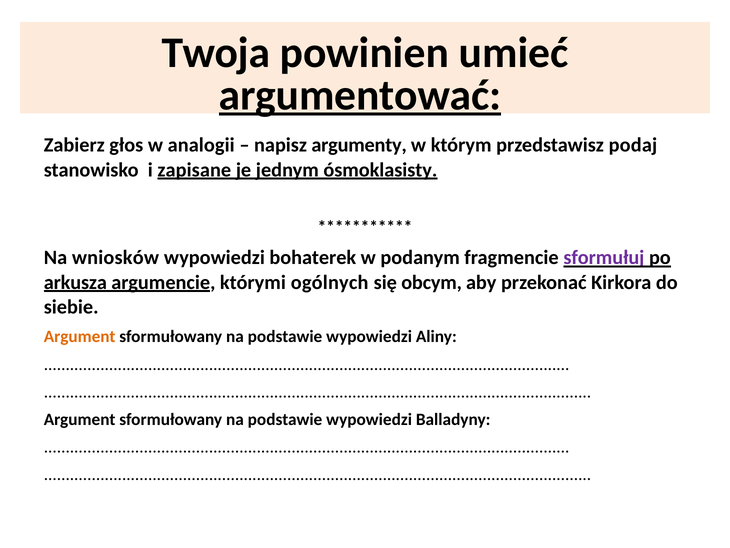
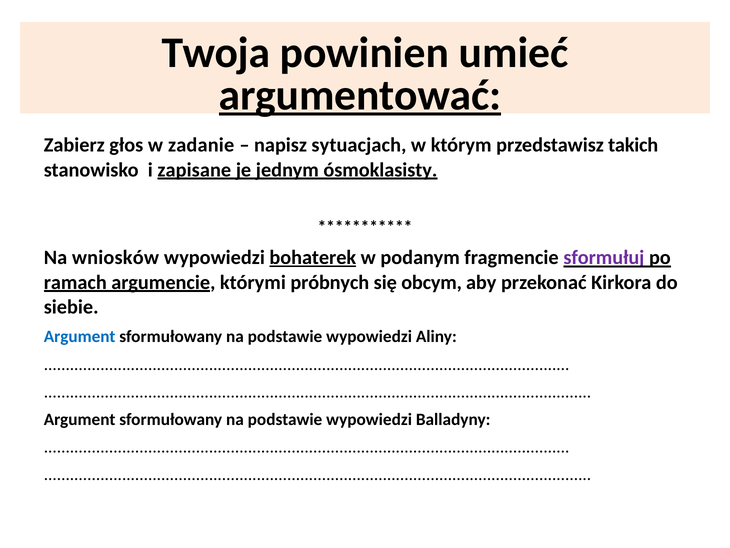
analogii: analogii -> zadanie (201, 145)
argumenty: argumenty -> sytuacjach (359, 145)
podaj: podaj -> takich (633, 145)
bohaterek underline: none -> present (313, 257)
arkusza: arkusza -> ramach (75, 282)
ogólnych: ogólnych -> próbnych (330, 282)
Argument colour: orange -> blue (80, 336)
